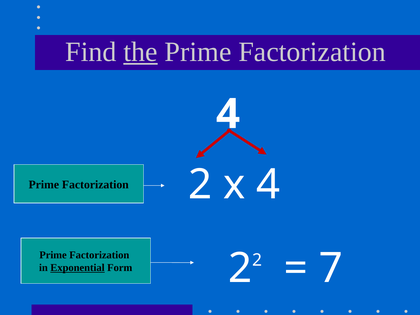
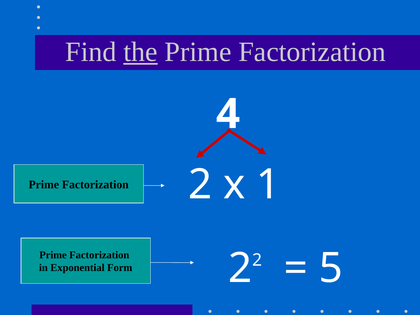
x 4: 4 -> 1 (268, 185)
7: 7 -> 5 (331, 268)
Exponential underline: present -> none (78, 268)
